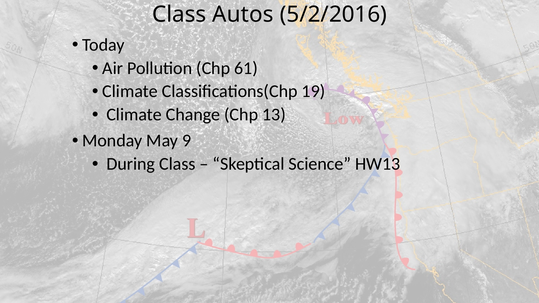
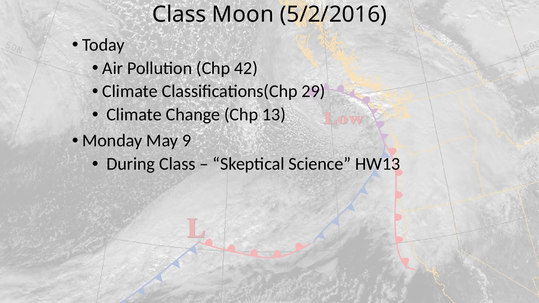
Autos: Autos -> Moon (243, 14)
61: 61 -> 42 (246, 68)
19: 19 -> 29 (313, 91)
